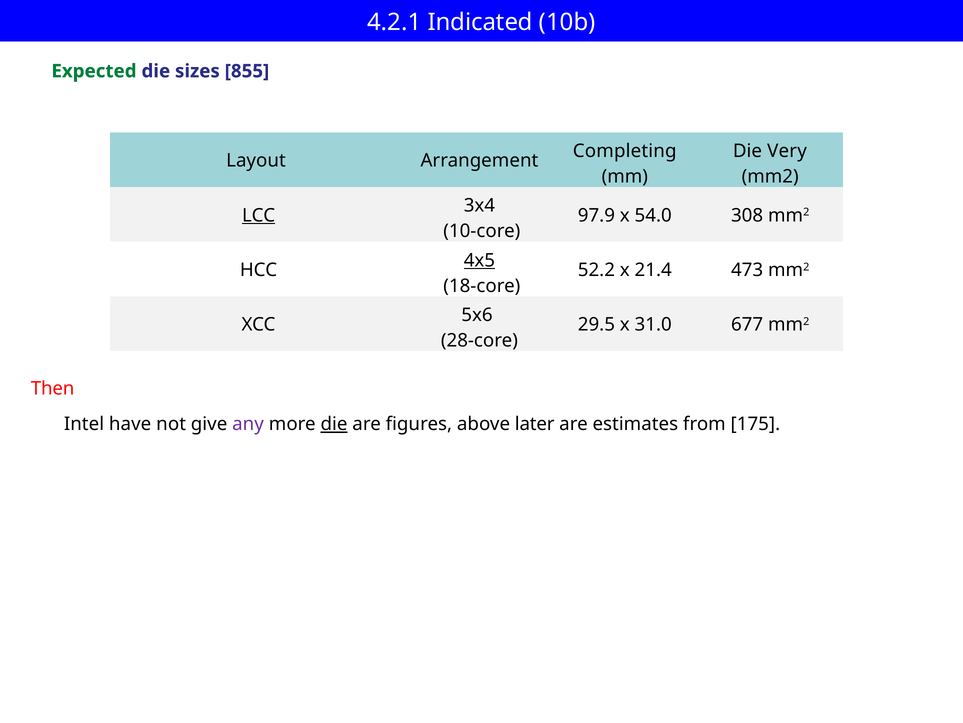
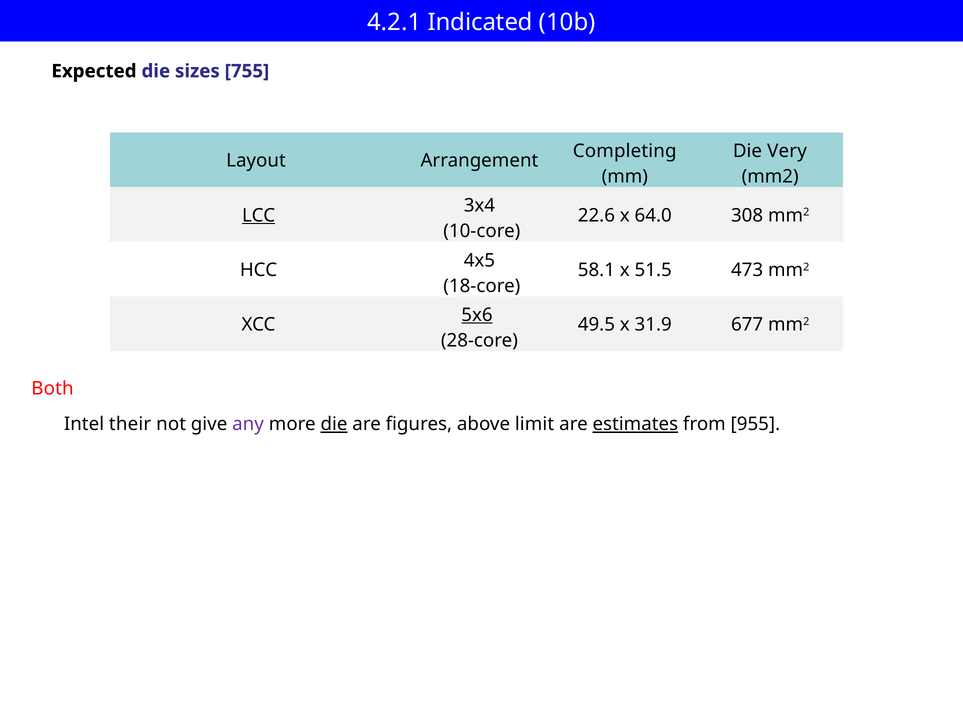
Expected colour: green -> black (94, 71)
855: 855 -> 755 (247, 71)
97.9: 97.9 -> 22.6 (596, 215)
54.0: 54.0 -> 64.0 (653, 215)
4x5 underline: present -> none (479, 260)
52.2: 52.2 -> 58.1 (596, 270)
21.4: 21.4 -> 51.5 (653, 270)
5x6 underline: none -> present (477, 315)
29.5: 29.5 -> 49.5 (596, 324)
31.0: 31.0 -> 31.9 (653, 324)
Then: Then -> Both (52, 388)
have: have -> their (130, 424)
later: later -> limit (535, 424)
estimates underline: none -> present (635, 424)
175: 175 -> 955 (755, 424)
